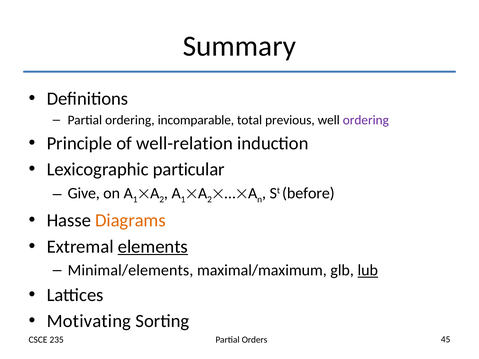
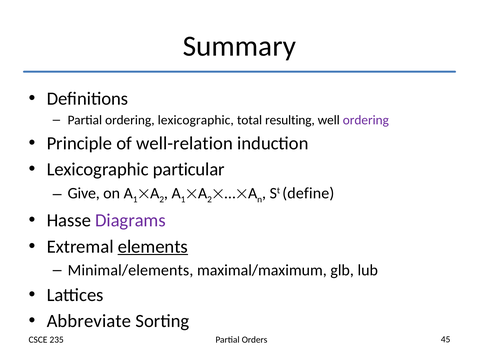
ordering incomparable: incomparable -> lexicographic (196, 120)
previous: previous -> resulting (290, 120)
before: before -> define (308, 193)
Diagrams colour: orange -> purple (130, 221)
lub underline: present -> none (368, 270)
Motivating: Motivating -> Abbreviate (89, 321)
